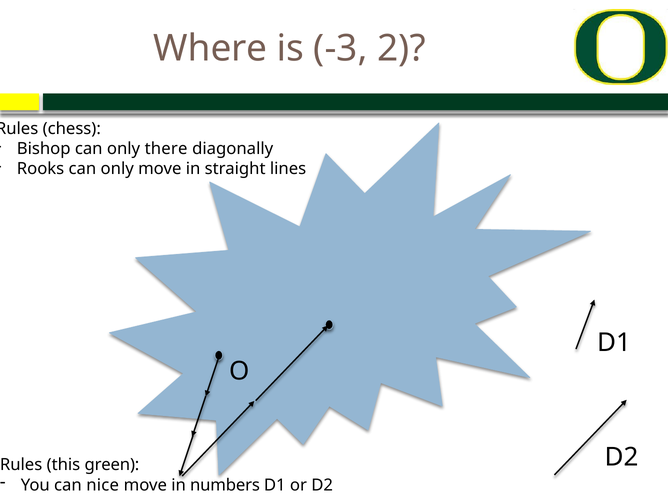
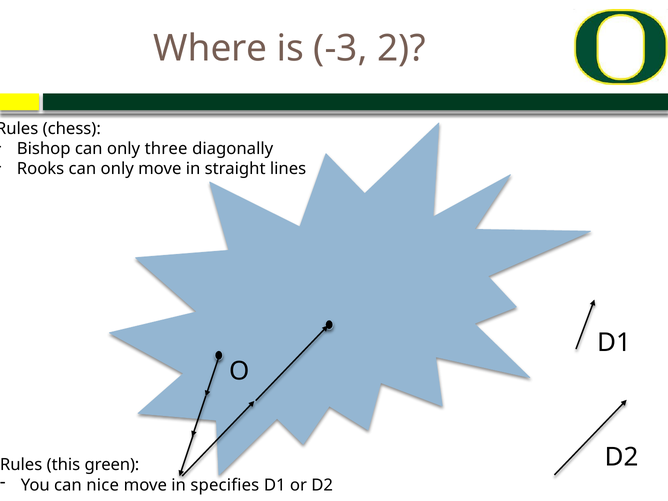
there: there -> three (166, 149)
numbers: numbers -> specifies (225, 485)
